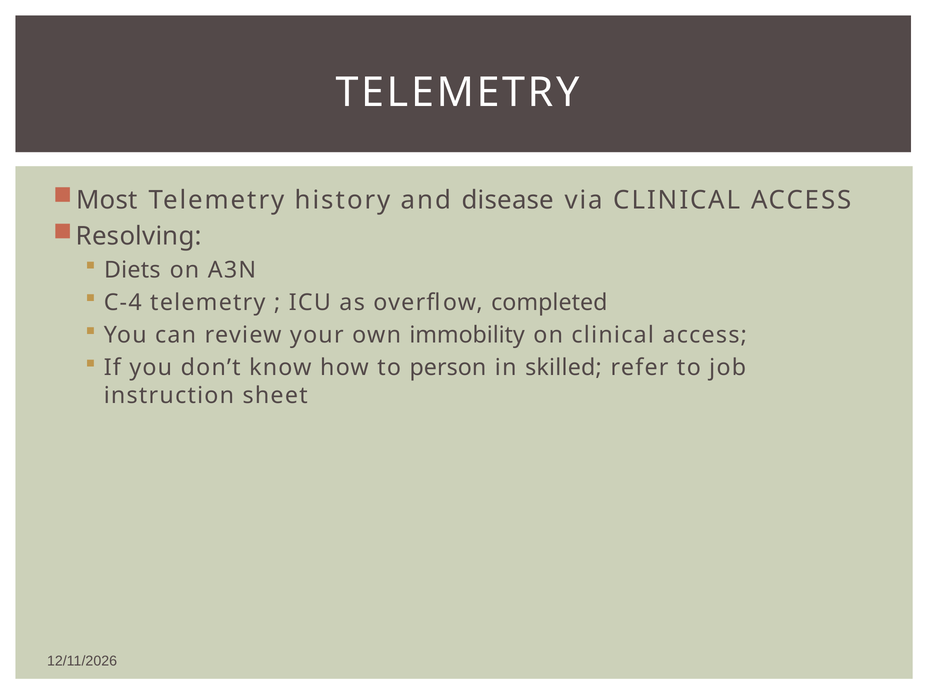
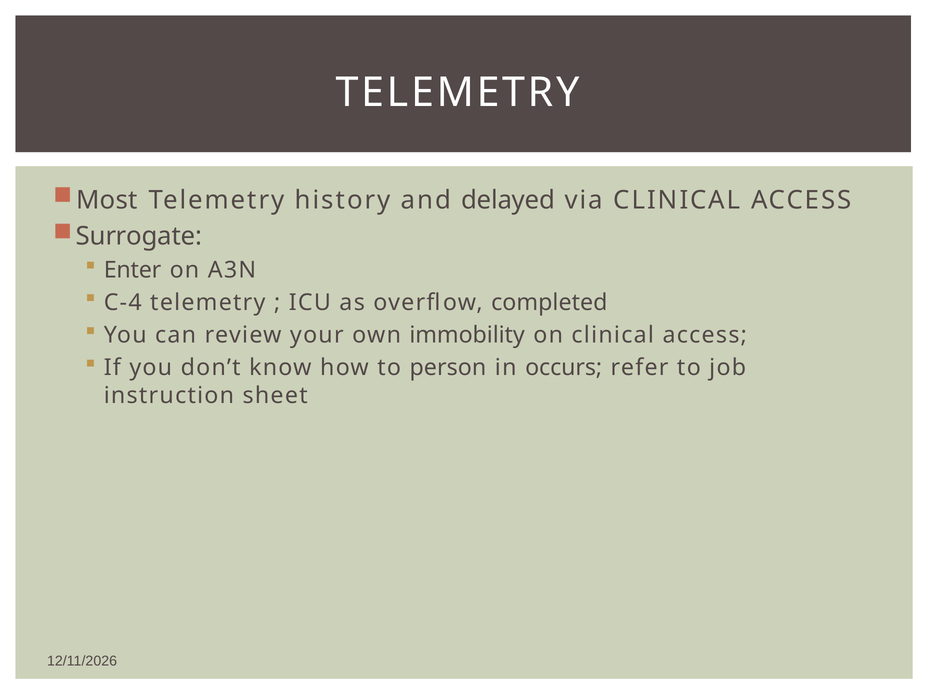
disease: disease -> delayed (508, 200)
Resolving: Resolving -> Surrogate (139, 236)
Diets: Diets -> Enter (133, 270)
skilled: skilled -> occurs (564, 368)
